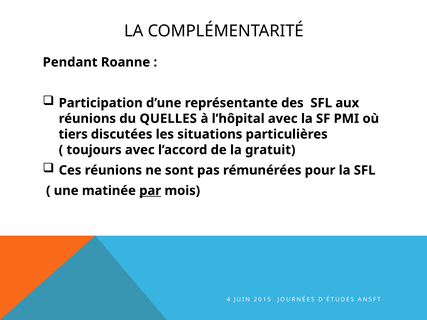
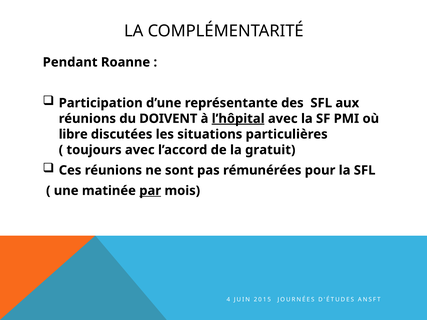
QUELLES: QUELLES -> DOIVENT (168, 119)
l’hôpital underline: none -> present (238, 119)
tiers: tiers -> libre (73, 134)
